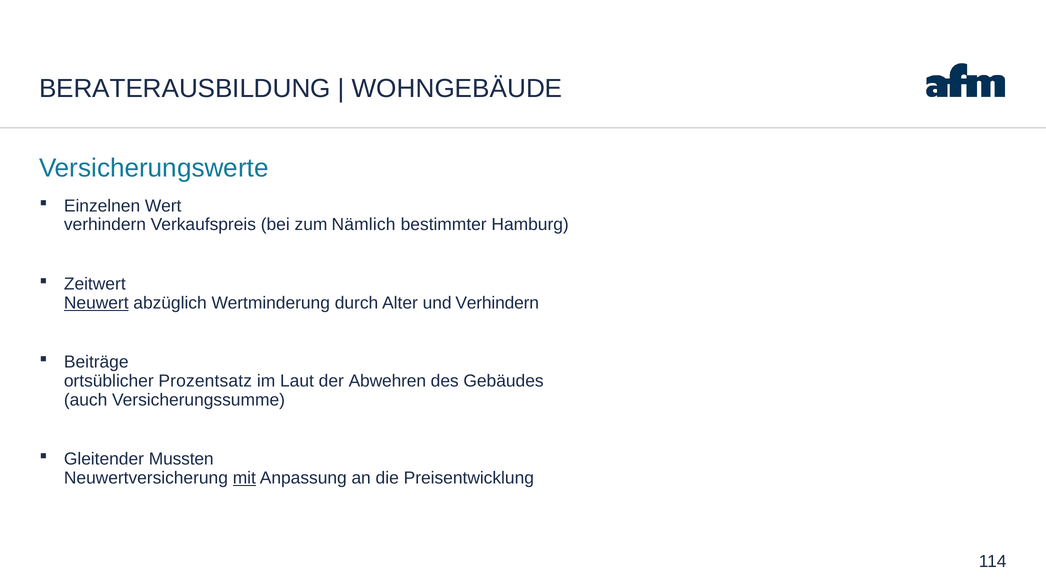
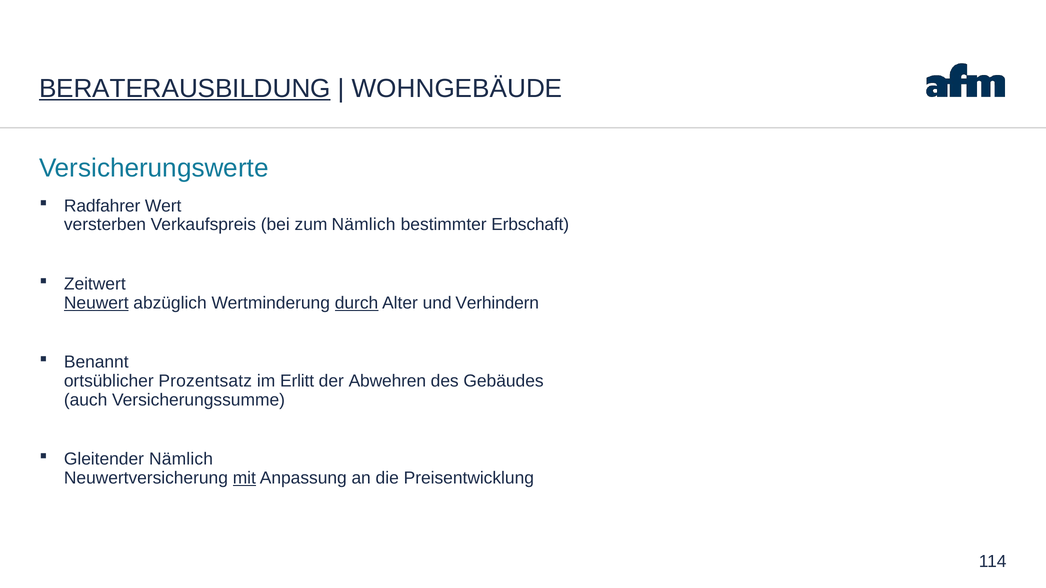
BERATERAUSBILDUNG underline: none -> present (185, 88)
Einzelnen: Einzelnen -> Radfahrer (102, 206)
verhindern: verhindern -> versterben (105, 225)
Hamburg: Hamburg -> Erbschaft (530, 225)
durch underline: none -> present (357, 303)
Beiträge: Beiträge -> Benannt (96, 362)
Laut: Laut -> Erlitt (297, 381)
Gleitender Mussten: Mussten -> Nämlich (181, 460)
